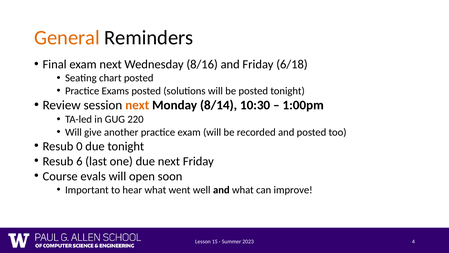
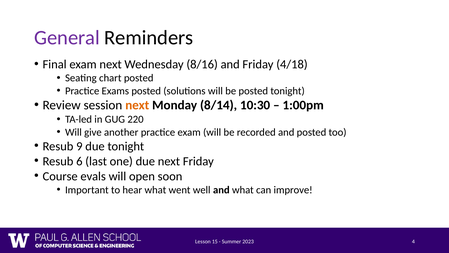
General colour: orange -> purple (67, 38)
6/18: 6/18 -> 4/18 (292, 64)
0: 0 -> 9 (79, 146)
